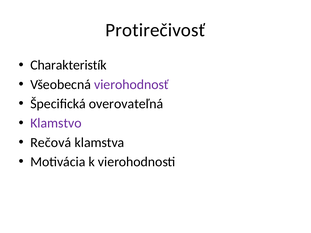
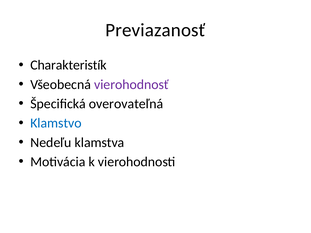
Protirečivosť: Protirečivosť -> Previazanosť (155, 30)
Klamstvo colour: purple -> blue (56, 123)
Rečová: Rečová -> Nedeľu (51, 143)
